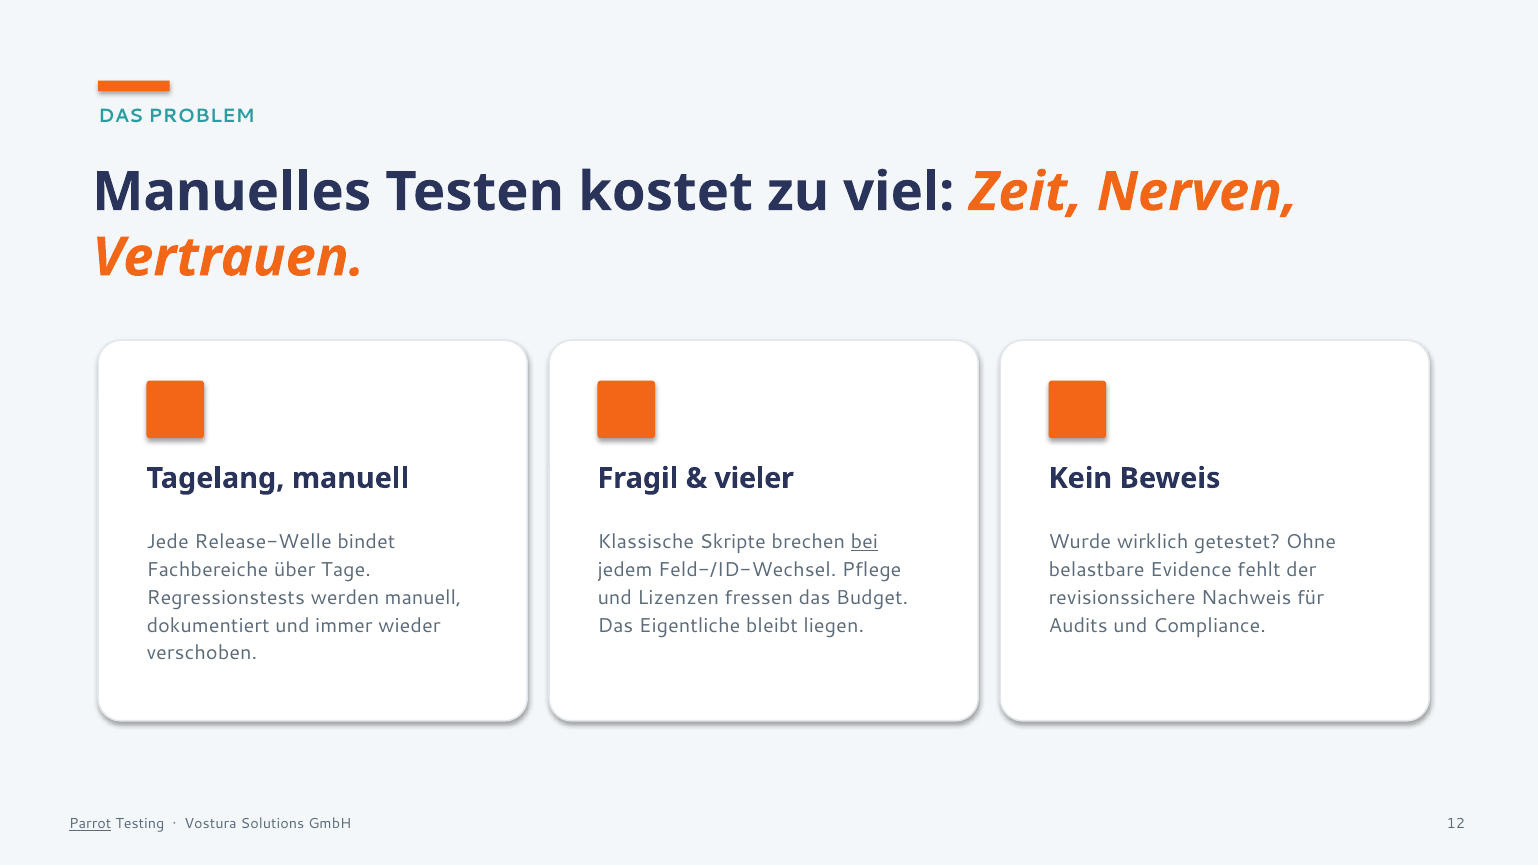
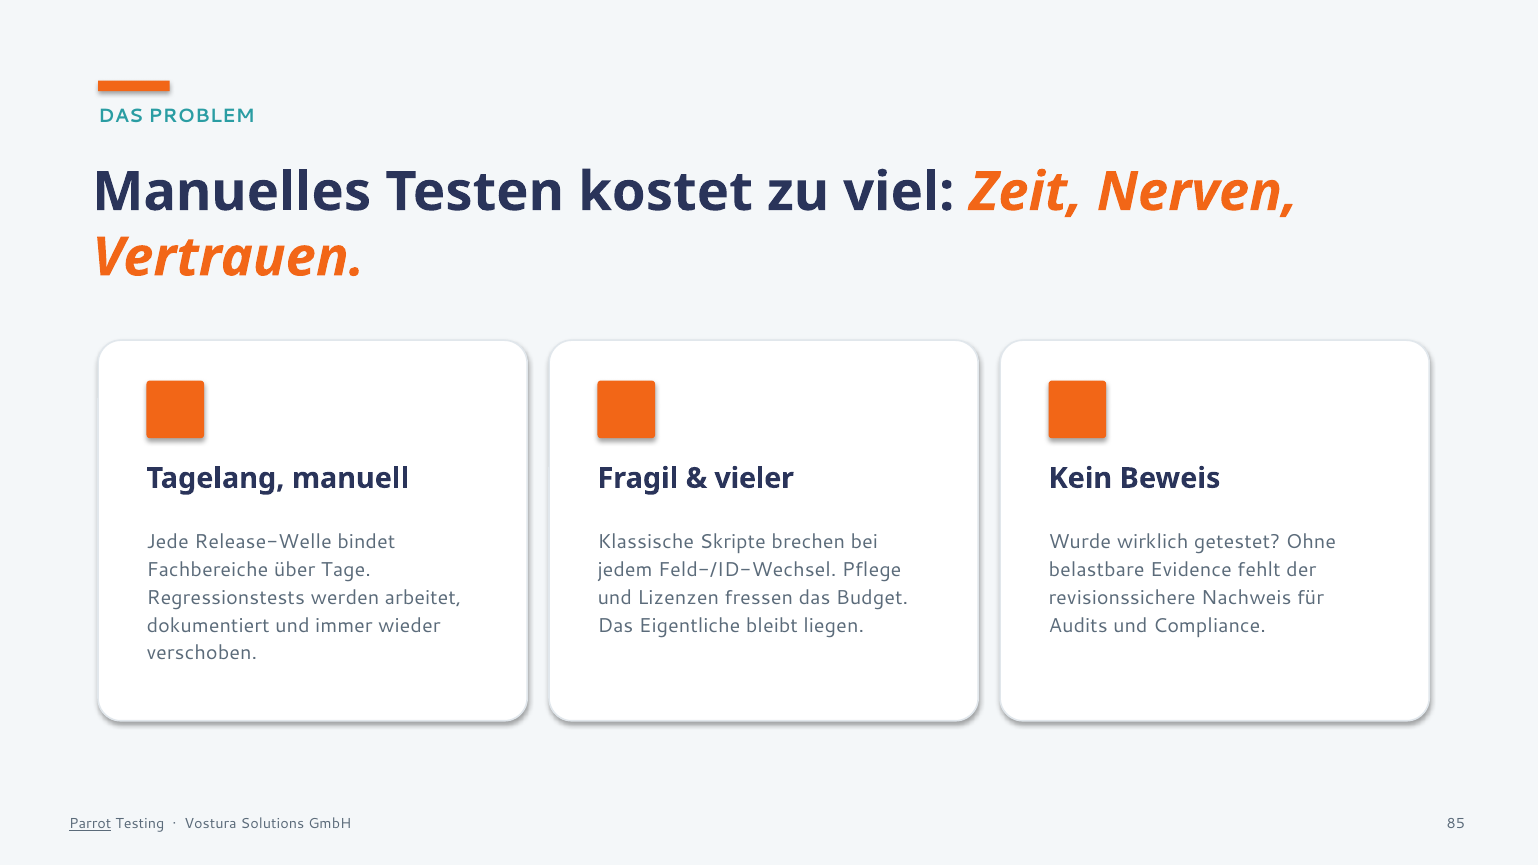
bei underline: present -> none (864, 542)
werden manuell: manuell -> arbeitet (423, 598)
12: 12 -> 85 (1456, 824)
